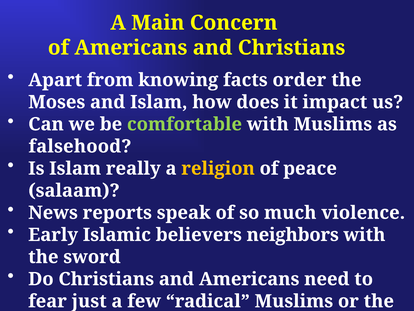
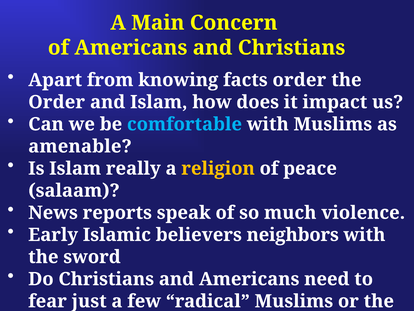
Moses: Moses -> Order (57, 102)
comfortable colour: light green -> light blue (184, 124)
falsehood: falsehood -> amenable (80, 146)
